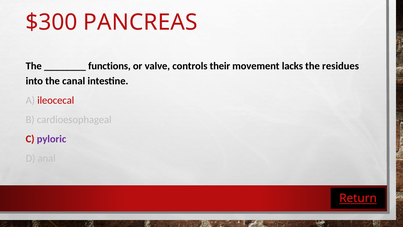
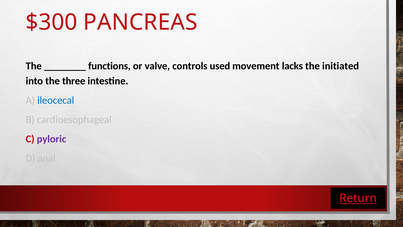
their: their -> used (220, 66)
residues: residues -> initiated (341, 66)
canal: canal -> three (74, 81)
ileocecal colour: red -> blue (56, 100)
